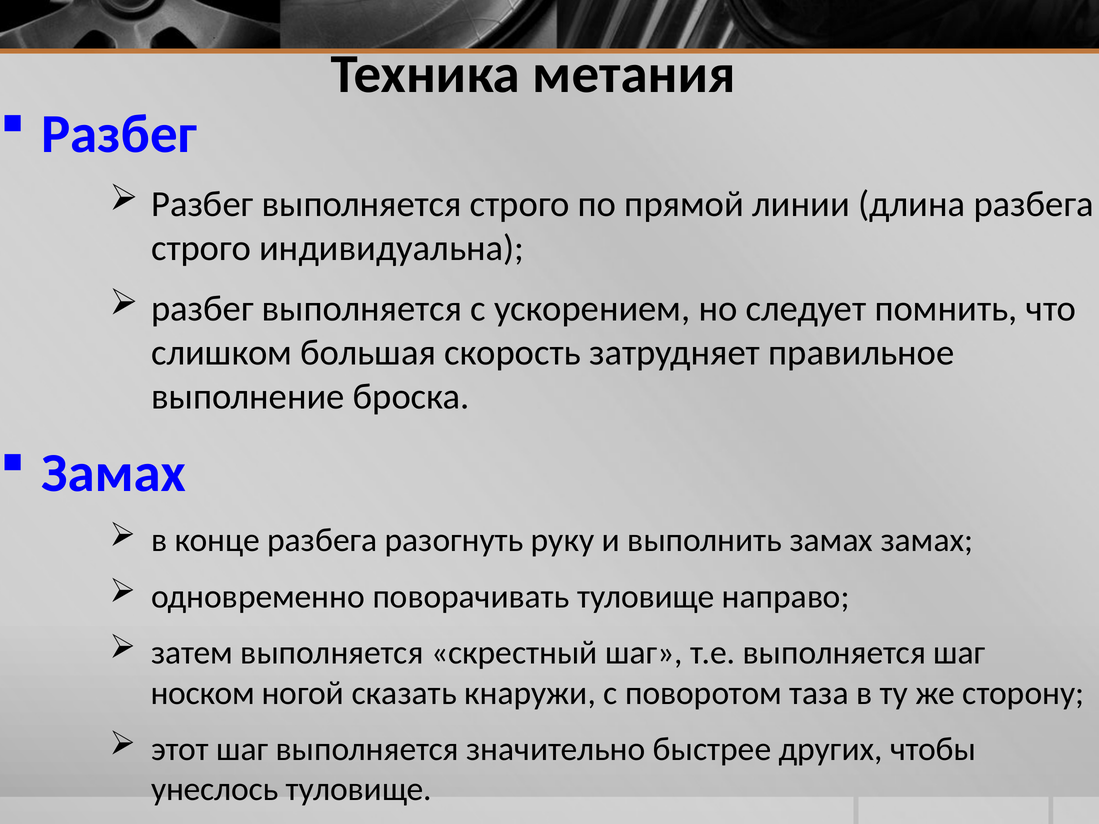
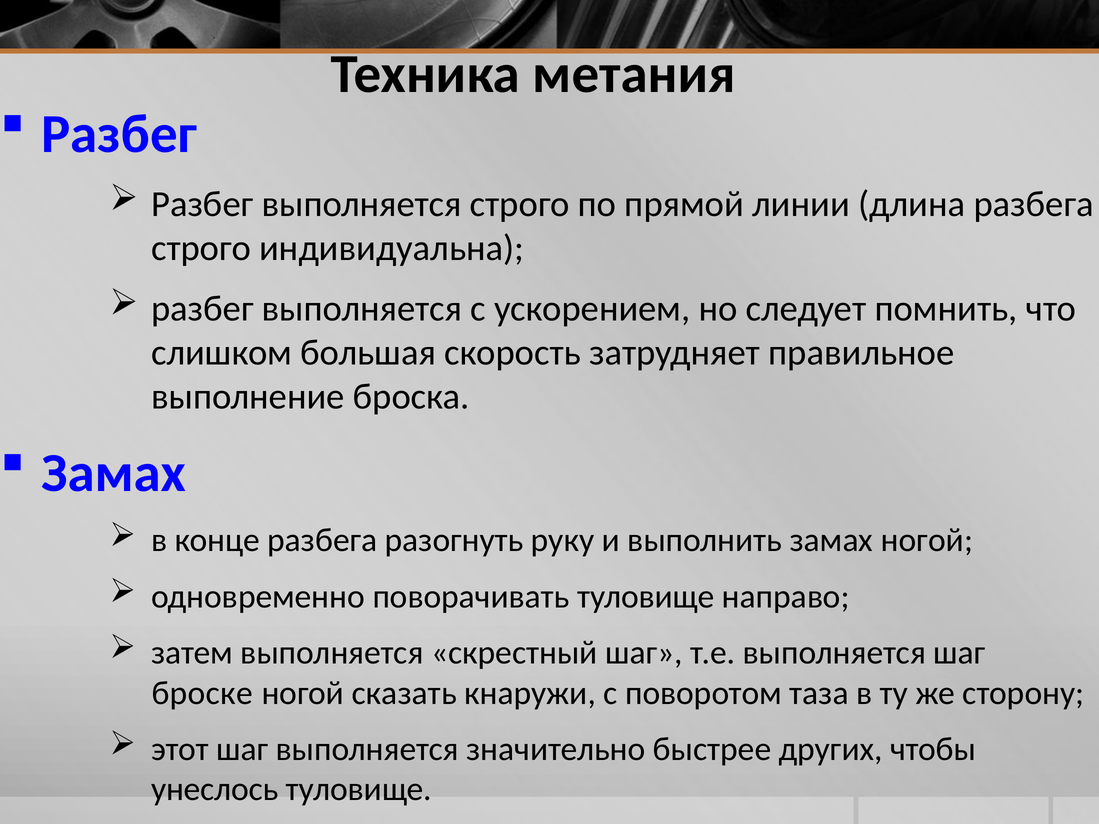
замах замах: замах -> ногой (927, 541)
носком: носком -> броске (202, 693)
